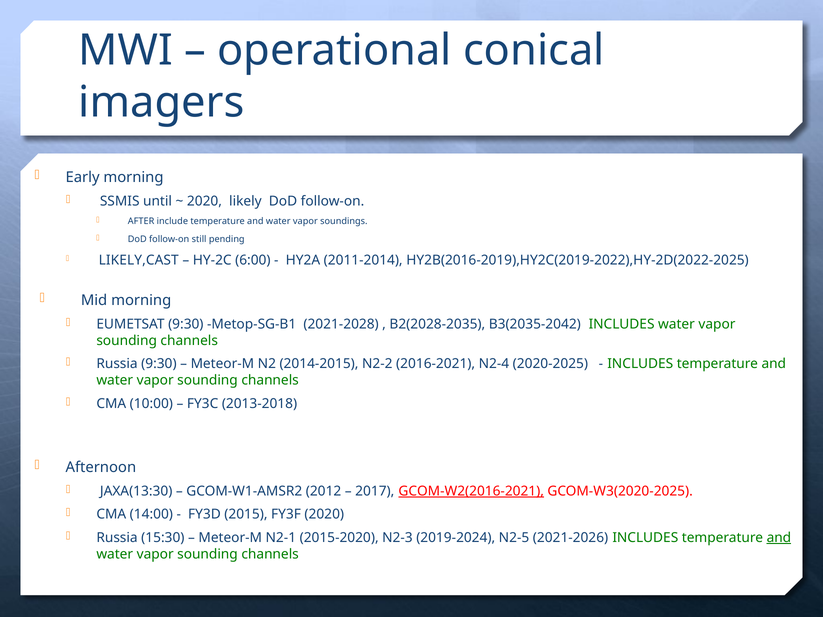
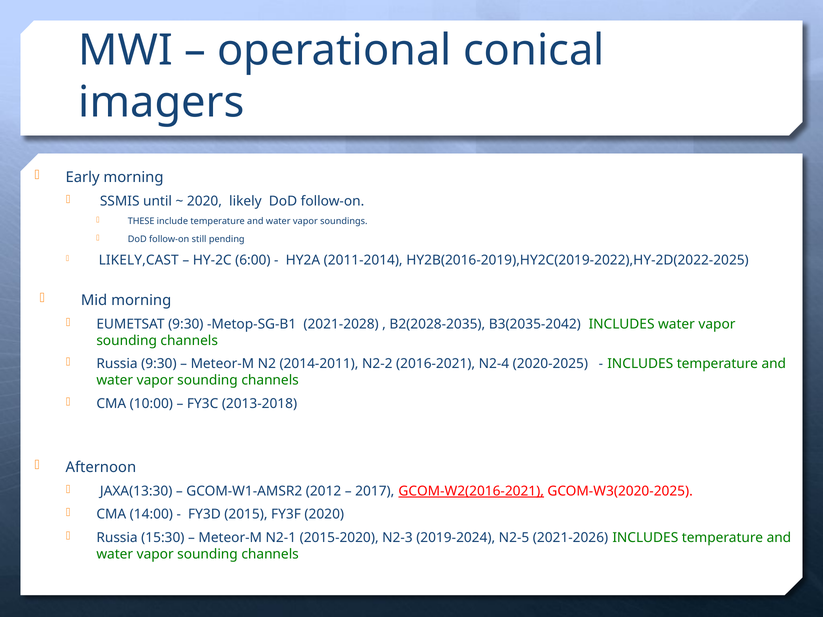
AFTER: AFTER -> THESE (141, 222)
2014-2015: 2014-2015 -> 2014-2011 (319, 364)
and underline: present -> none (779, 538)
